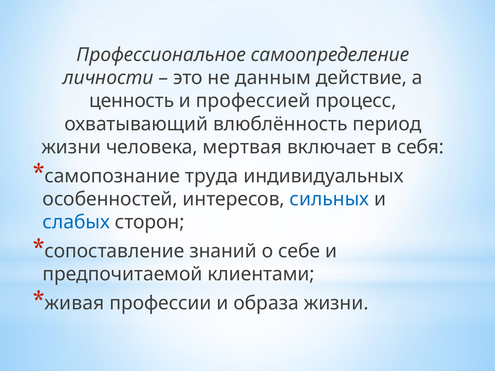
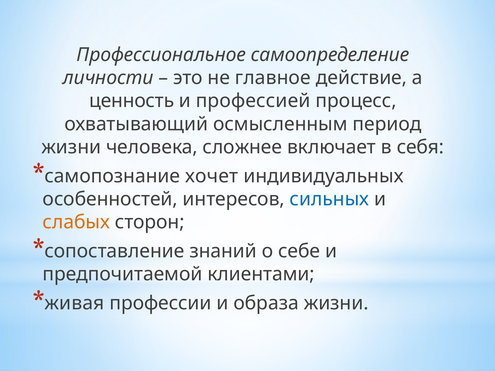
данным: данным -> главное (273, 78)
влюблённость: влюблённость -> осмысленным (280, 124)
мертвая: мертвая -> сложнее (242, 147)
труда: труда -> хочет (212, 176)
слабых colour: blue -> orange (76, 222)
